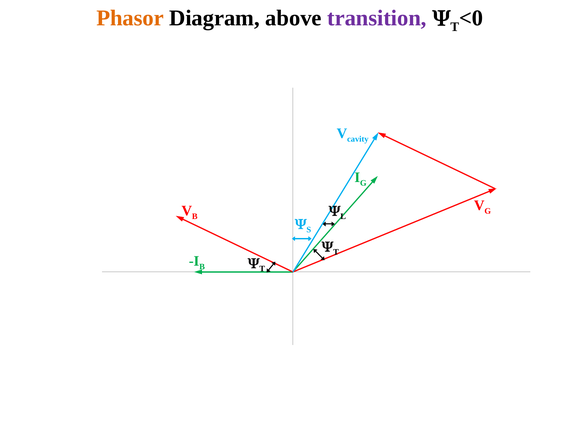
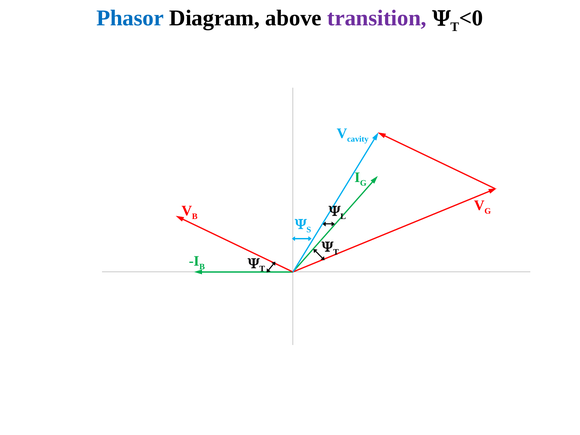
Phasor colour: orange -> blue (130, 18)
